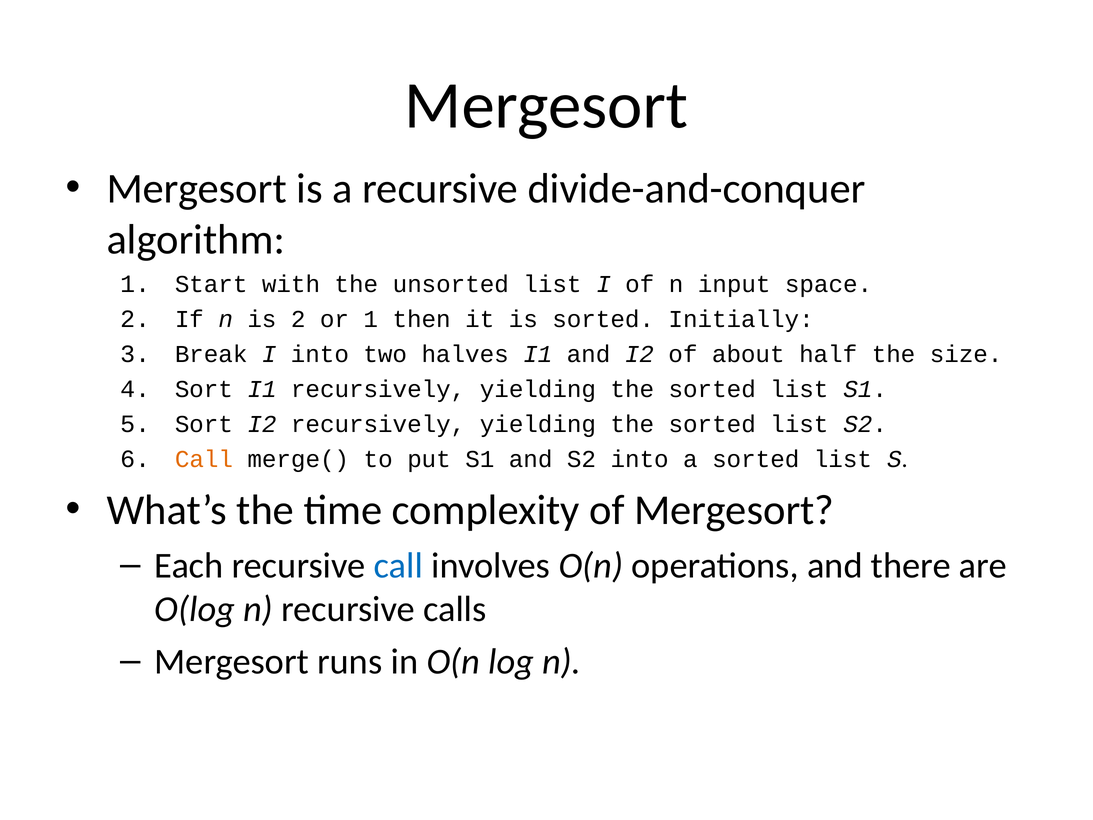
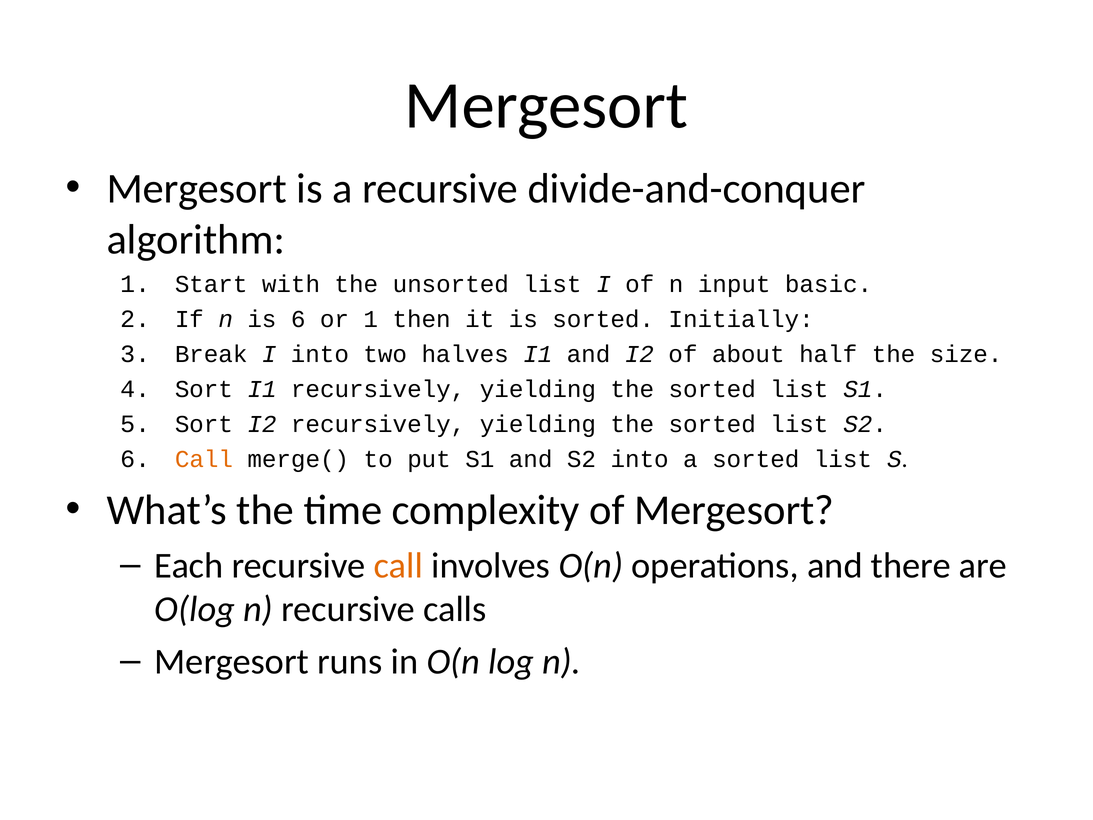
space: space -> basic (829, 284)
is 2: 2 -> 6 (298, 319)
call colour: blue -> orange (398, 565)
